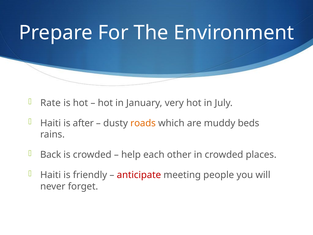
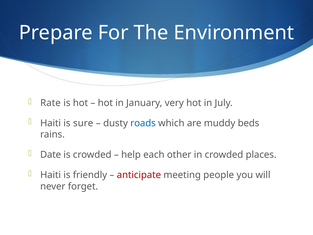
after: after -> sure (83, 123)
roads colour: orange -> blue (143, 123)
Back: Back -> Date (51, 155)
